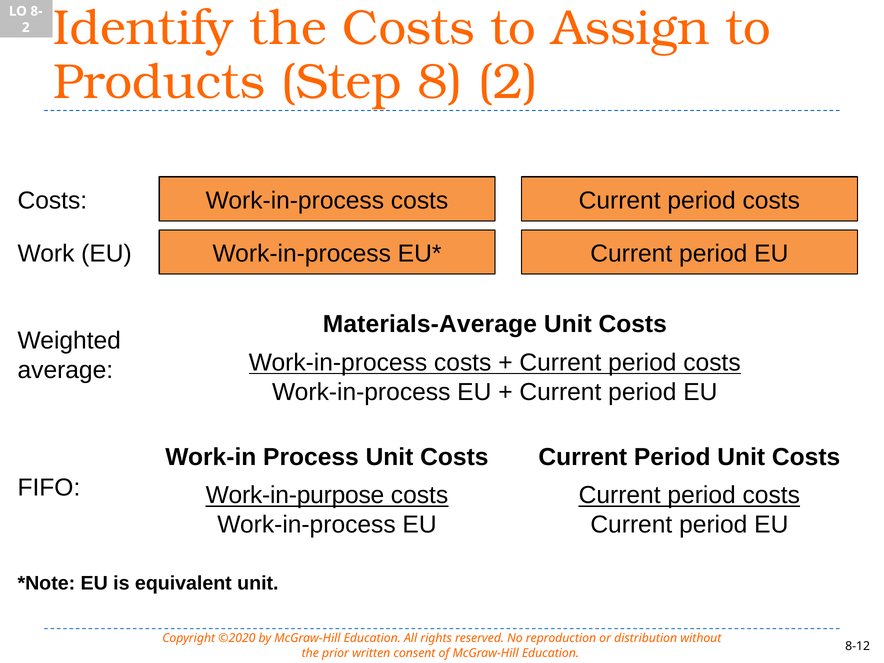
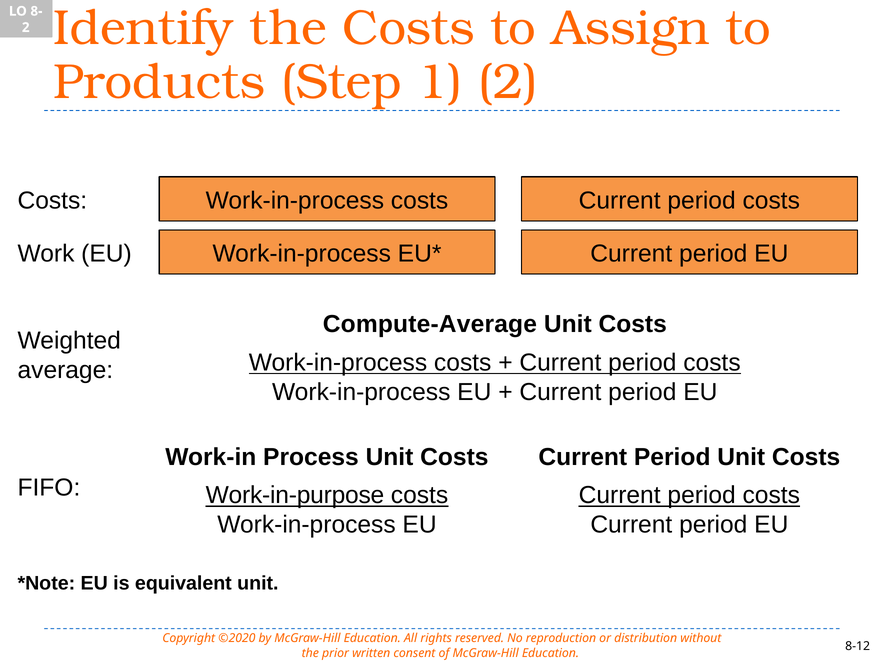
8: 8 -> 1 (440, 82)
Materials-Average: Materials-Average -> Compute-Average (430, 324)
